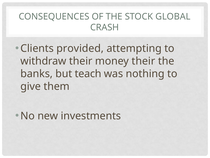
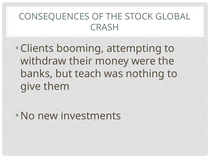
provided: provided -> booming (80, 48)
money their: their -> were (144, 61)
